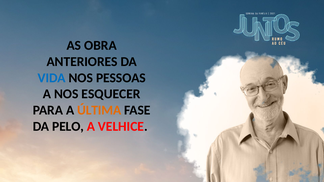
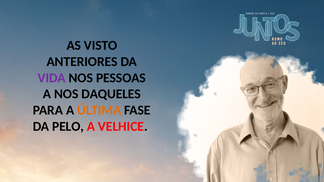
OBRA: OBRA -> VISTO (101, 46)
VIDA colour: blue -> purple (52, 78)
ESQUECER: ESQUECER -> DAQUELES (111, 94)
